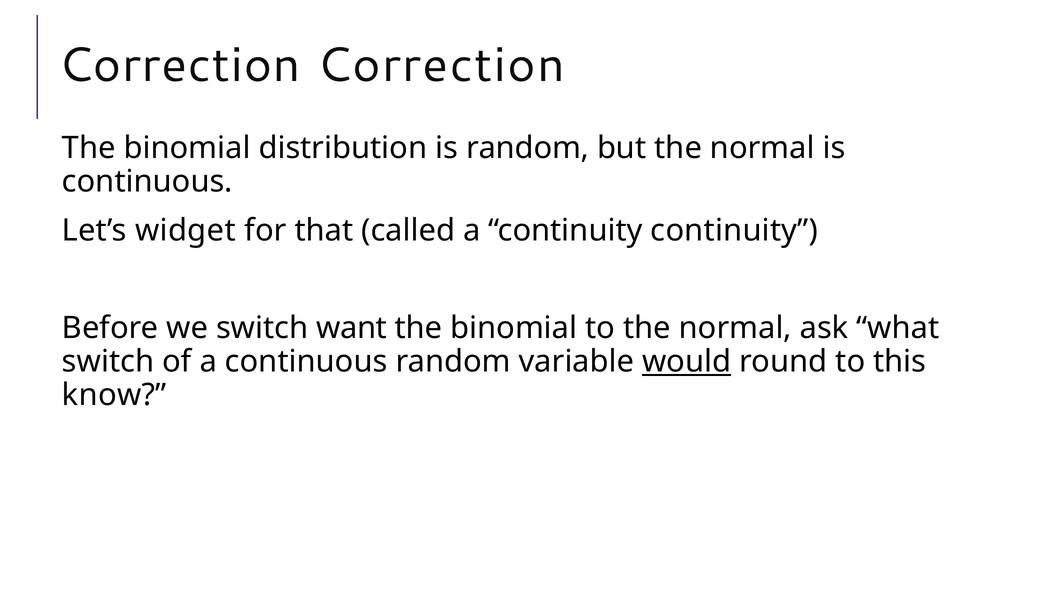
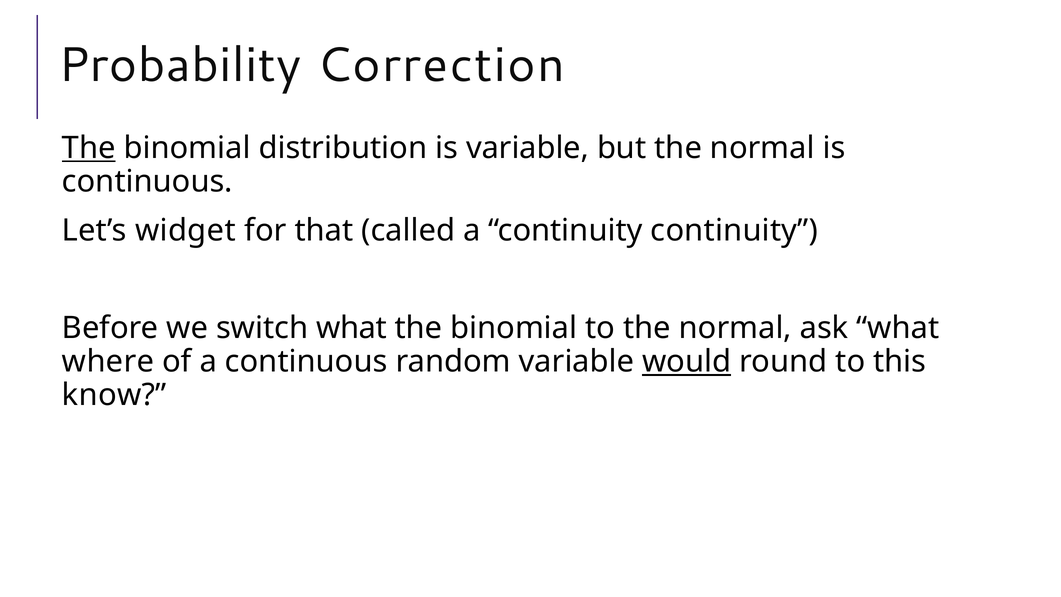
Correction: Correction -> Probability (180, 65)
The underline: none -> present (89, 148)
is random: random -> variable (528, 148)
switch want: want -> what (352, 328)
switch: switch -> where (108, 361)
